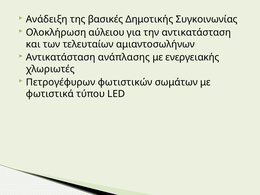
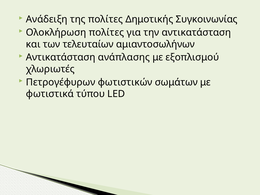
της βασικές: βασικές -> πολίτες (105, 19)
Ολοκλήρωση αύλειου: αύλειου -> πολίτες (106, 32)
ενεργειακής: ενεργειακής -> εξοπλισμού (192, 57)
